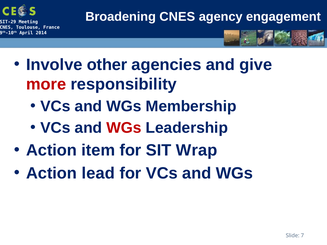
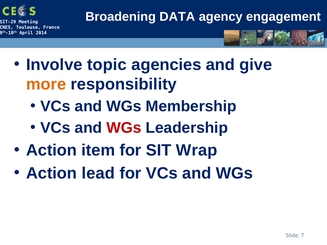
Broadening CNES: CNES -> DATA (177, 17)
other: other -> topic (107, 65)
more colour: red -> orange (46, 84)
